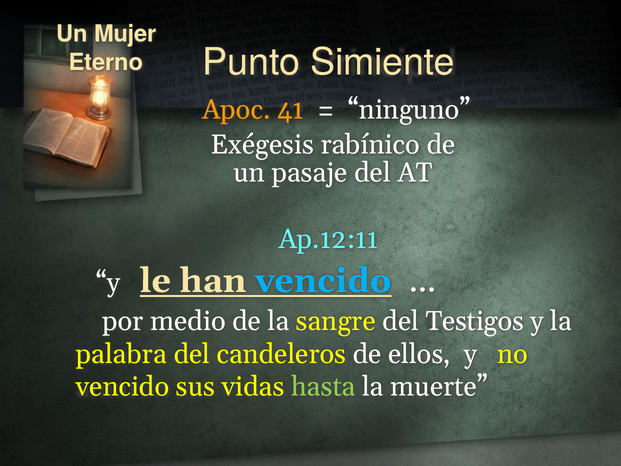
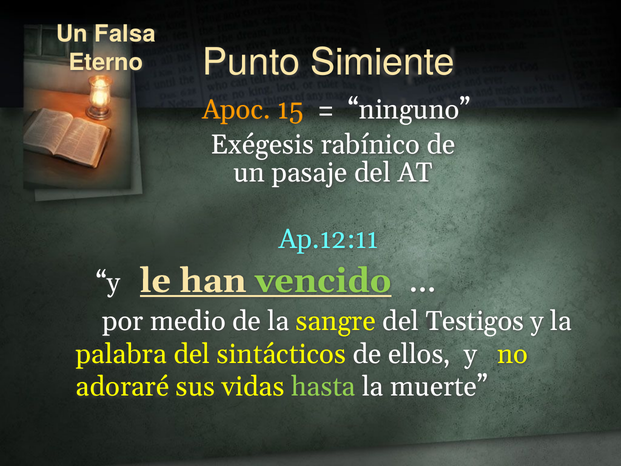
Mujer: Mujer -> Falsa (125, 34)
41: 41 -> 15 (290, 110)
vencido colour: light blue -> light green (323, 281)
candeleros: candeleros -> sintácticos (281, 354)
vencido: vencido -> adoraré (123, 387)
